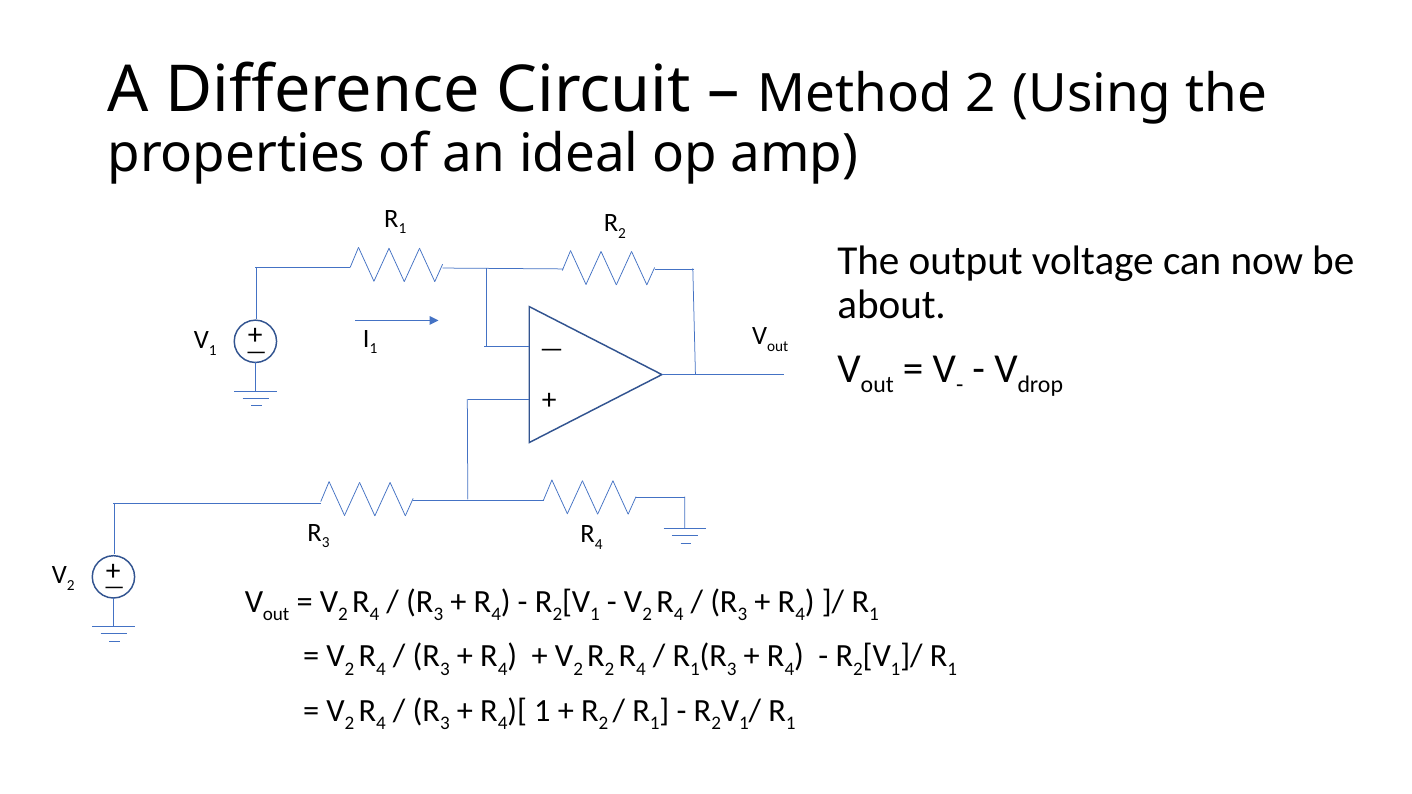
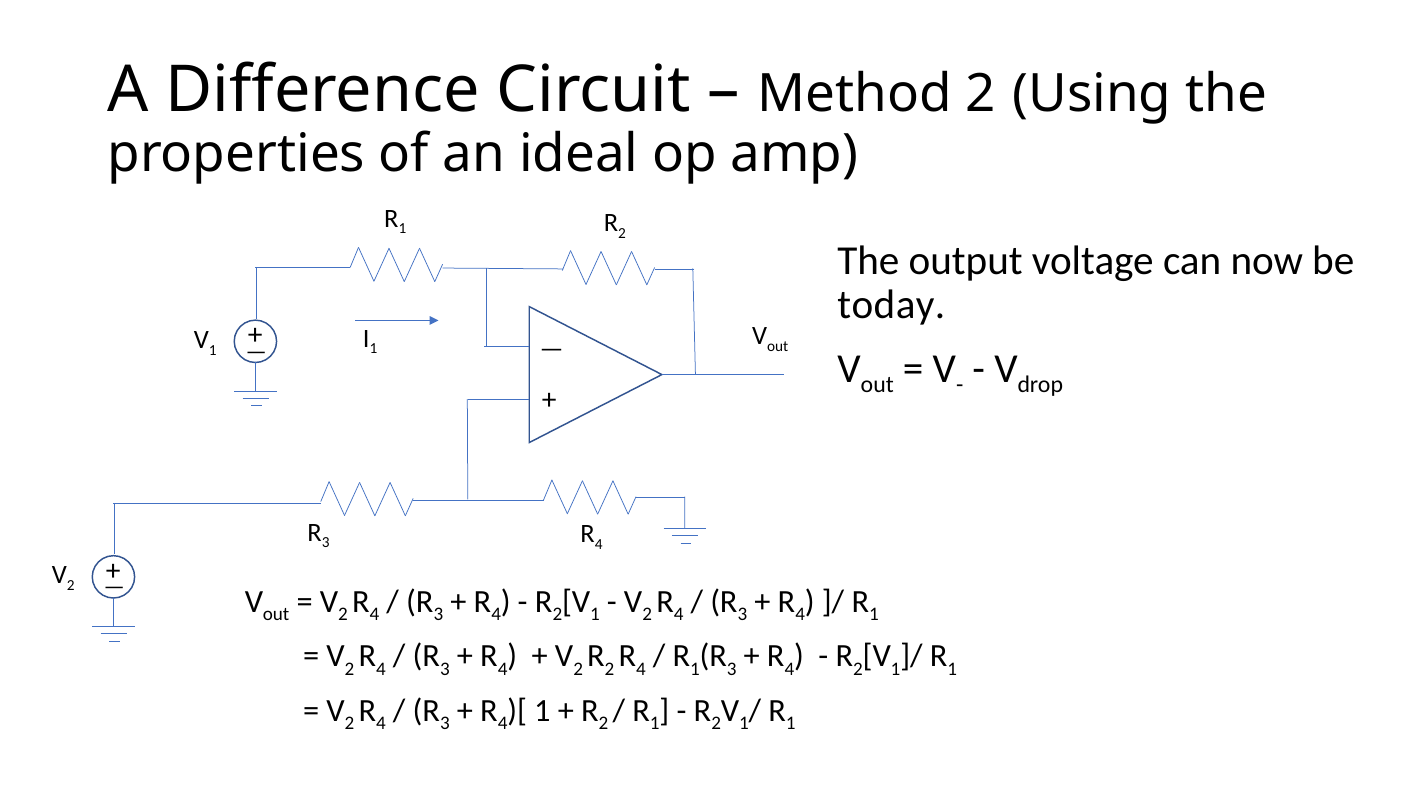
about: about -> today (891, 305)
